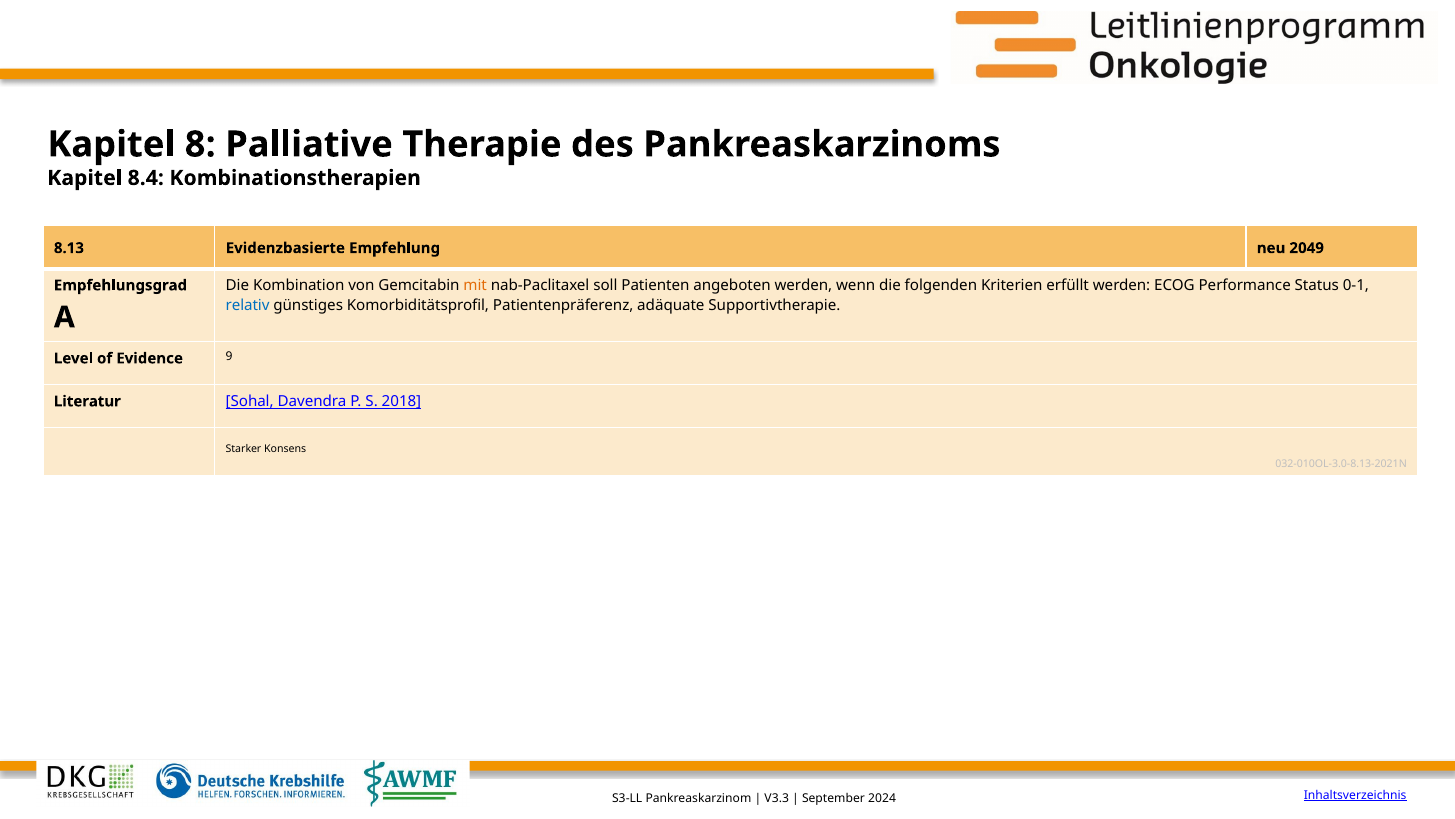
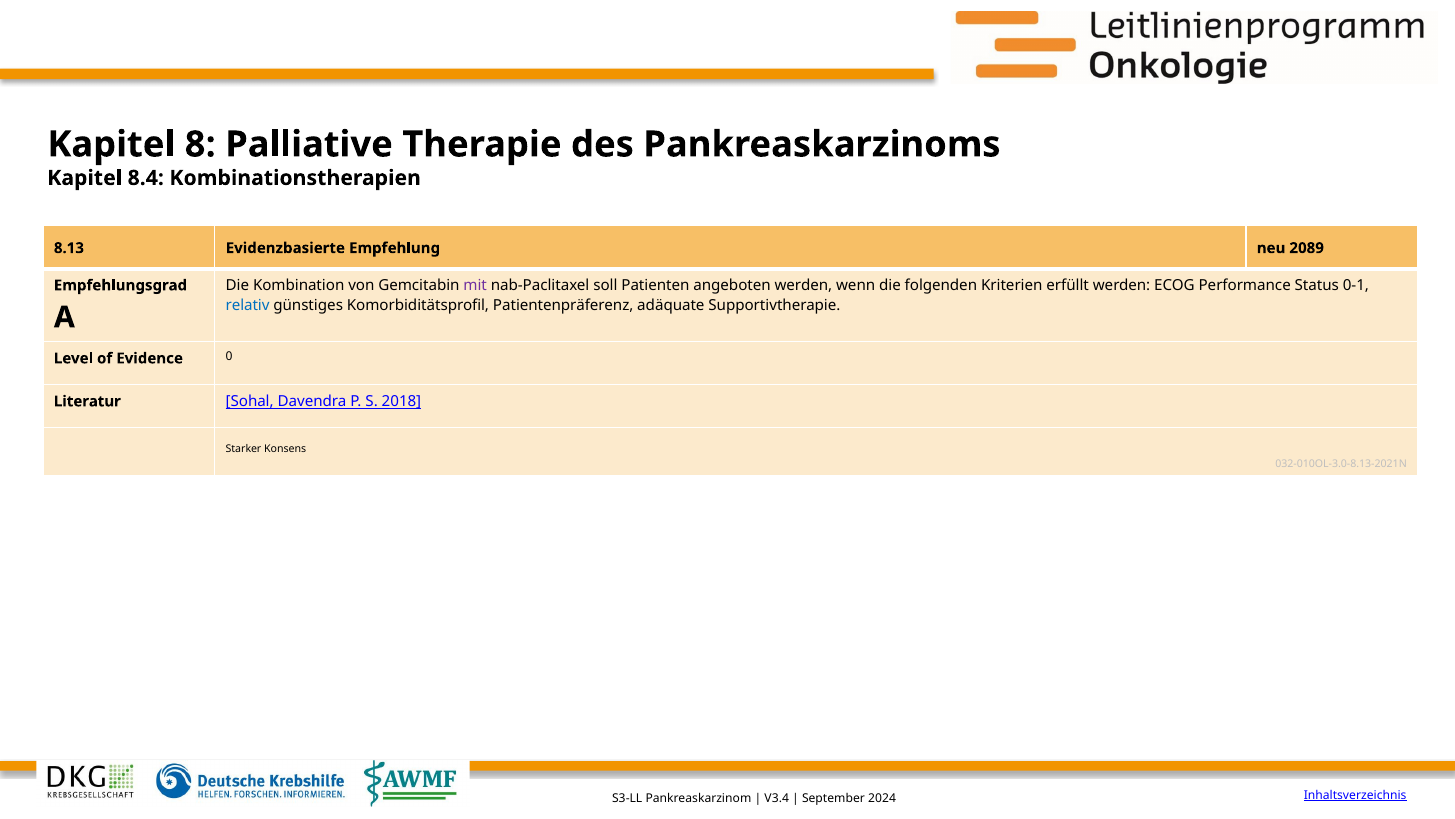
2049: 2049 -> 2089 (1307, 248)
mit colour: orange -> purple (475, 285)
9: 9 -> 0 (229, 356)
V3.3: V3.3 -> V3.4 (777, 798)
